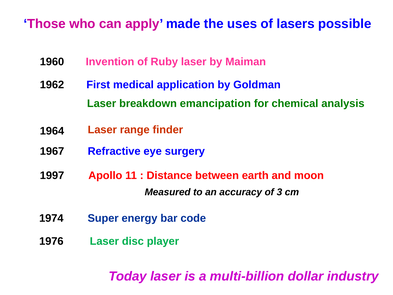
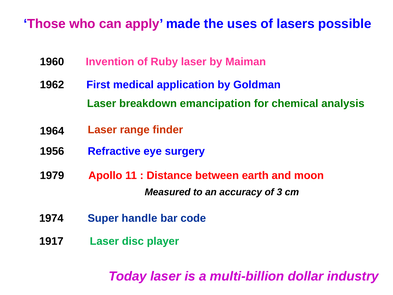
1967: 1967 -> 1956 (52, 151)
1997: 1997 -> 1979 (52, 175)
energy: energy -> handle (139, 218)
1976: 1976 -> 1917 (51, 241)
